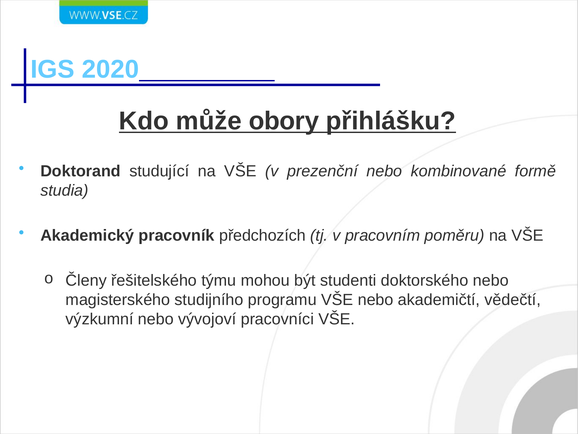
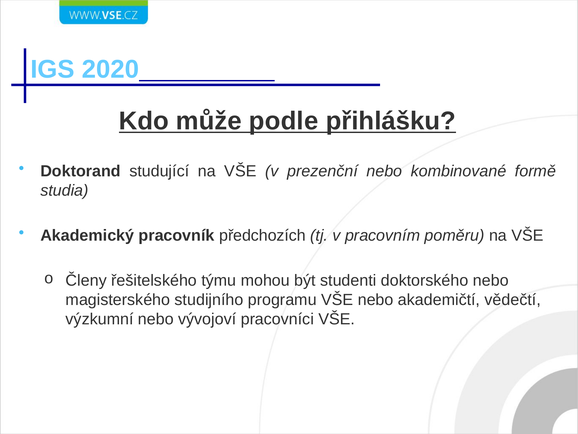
obory: obory -> podle (284, 121)
